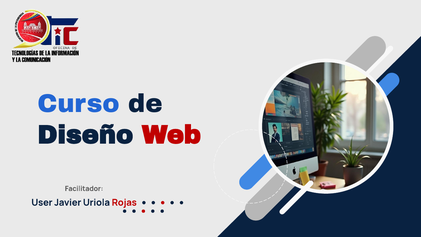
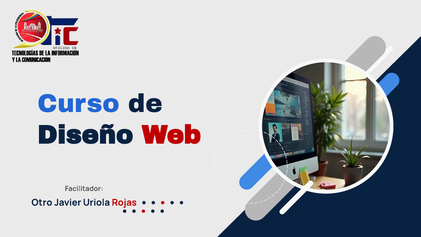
User: User -> Otro (42, 202)
